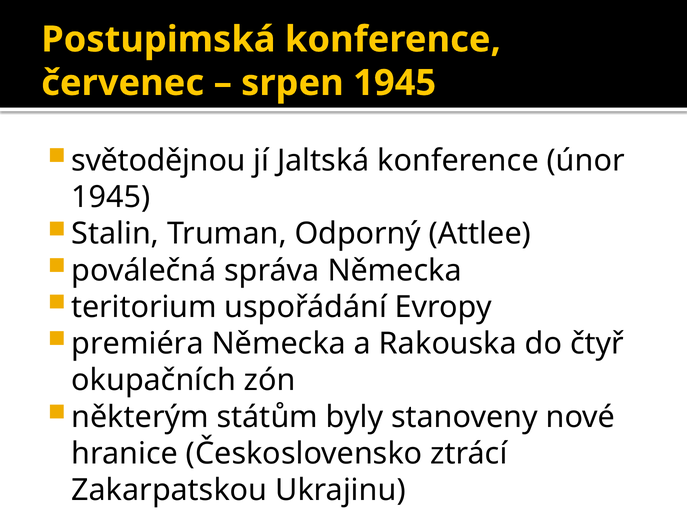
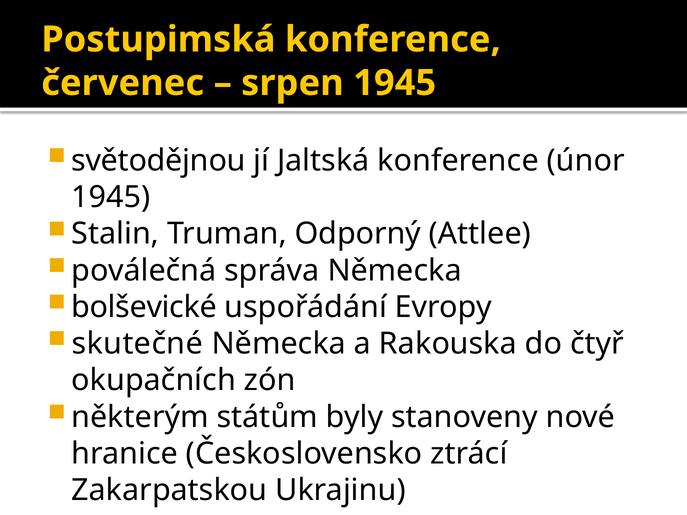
teritorium: teritorium -> bolševické (144, 307)
premiéra: premiéra -> skutečné (137, 344)
